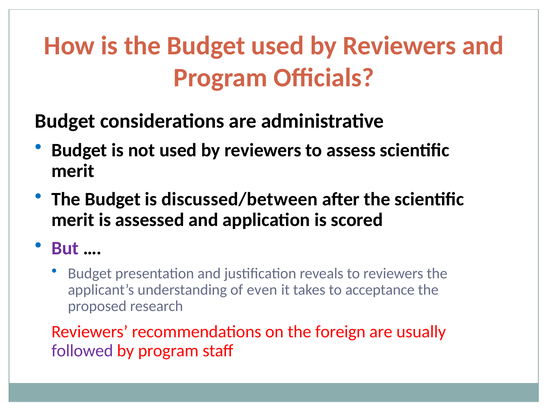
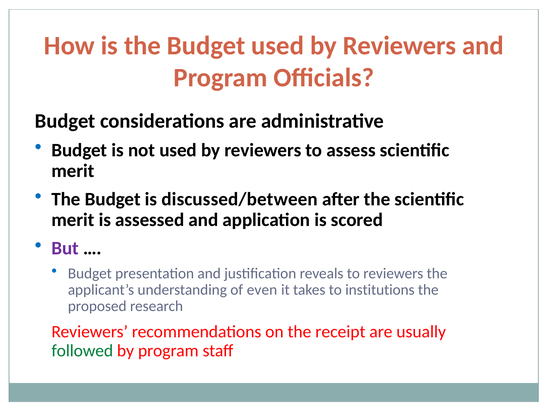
acceptance: acceptance -> institutions (380, 290)
foreign: foreign -> receipt (340, 332)
followed colour: purple -> green (82, 351)
